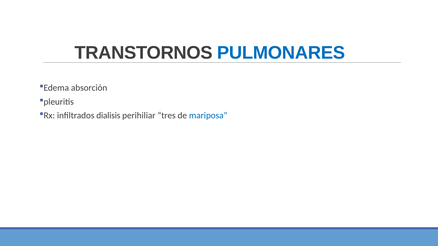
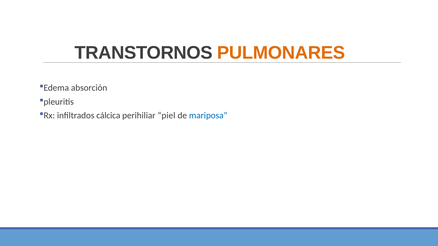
PULMONARES colour: blue -> orange (281, 53)
dialisis: dialisis -> cálcica (108, 116)
tres: tres -> piel (167, 116)
